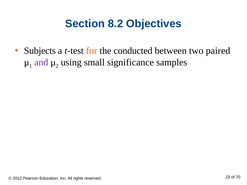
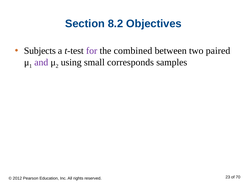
for colour: orange -> purple (92, 51)
conducted: conducted -> combined (133, 51)
significance: significance -> corresponds (130, 62)
